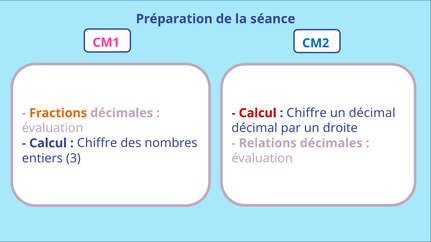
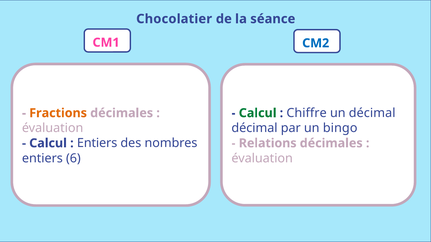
Préparation: Préparation -> Chocolatier (174, 19)
Calcul colour: red -> green (258, 113)
droite: droite -> bingo (340, 128)
Chiffre: Chiffre -> Entiers (97, 143)
3: 3 -> 6 (73, 159)
